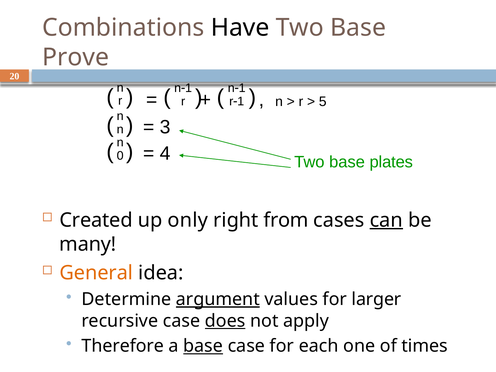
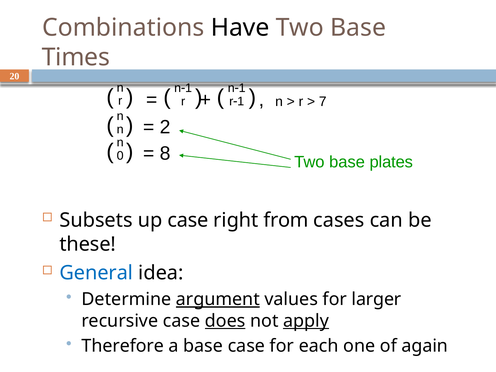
Prove: Prove -> Times (76, 57)
5: 5 -> 7 (323, 102)
3: 3 -> 2 (165, 127)
4: 4 -> 8 (165, 154)
Created: Created -> Subsets (96, 220)
up only: only -> case (188, 220)
can underline: present -> none (386, 220)
many: many -> these (88, 244)
General colour: orange -> blue (96, 273)
apply underline: none -> present (306, 321)
base underline: present -> none (203, 346)
times: times -> again (425, 346)
